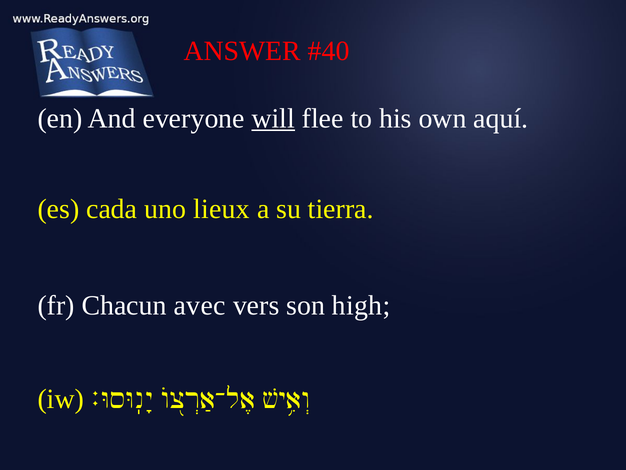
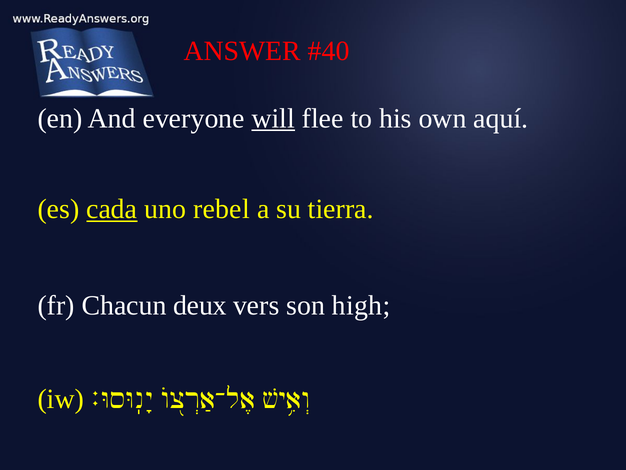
cada underline: none -> present (112, 209)
lieux: lieux -> rebel (221, 209)
avec: avec -> deux (200, 305)
